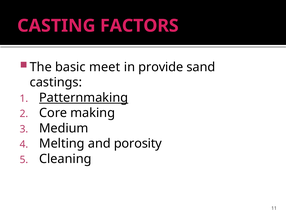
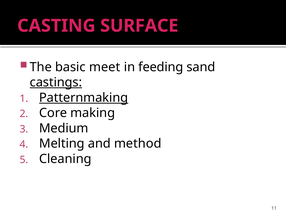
FACTORS: FACTORS -> SURFACE (139, 26)
provide: provide -> feeding (161, 67)
castings underline: none -> present (56, 82)
porosity: porosity -> method (138, 143)
